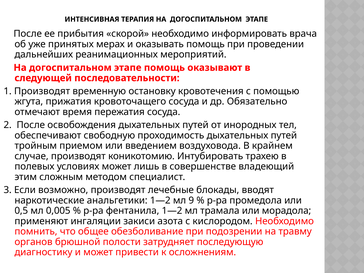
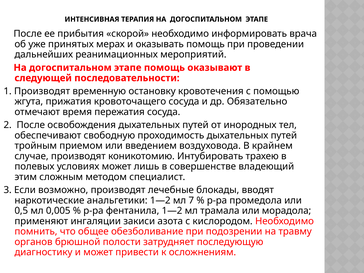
9: 9 -> 7 (191, 200)
